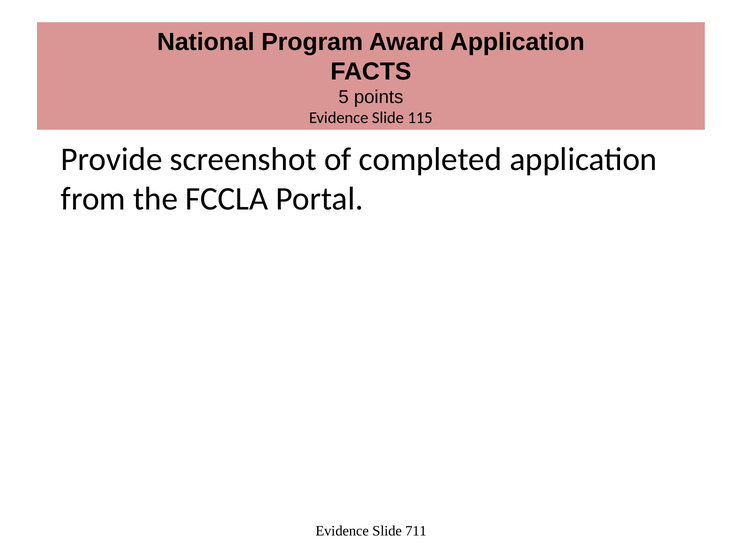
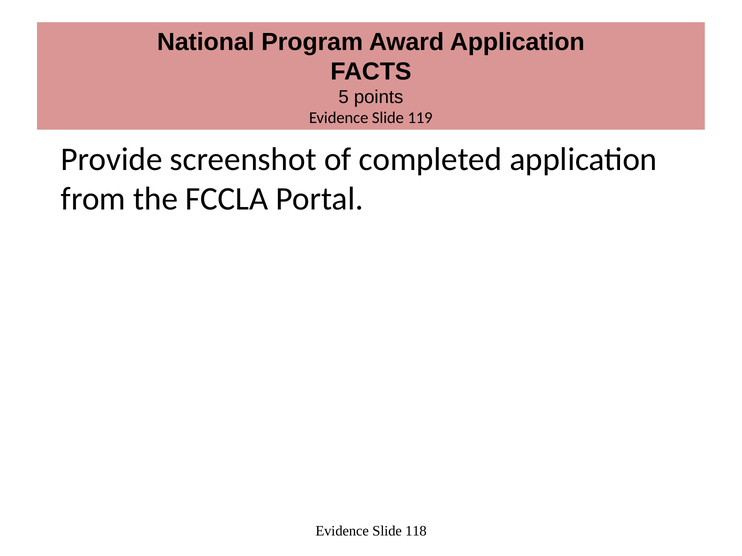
115: 115 -> 119 (420, 118)
711: 711 -> 118 (416, 532)
